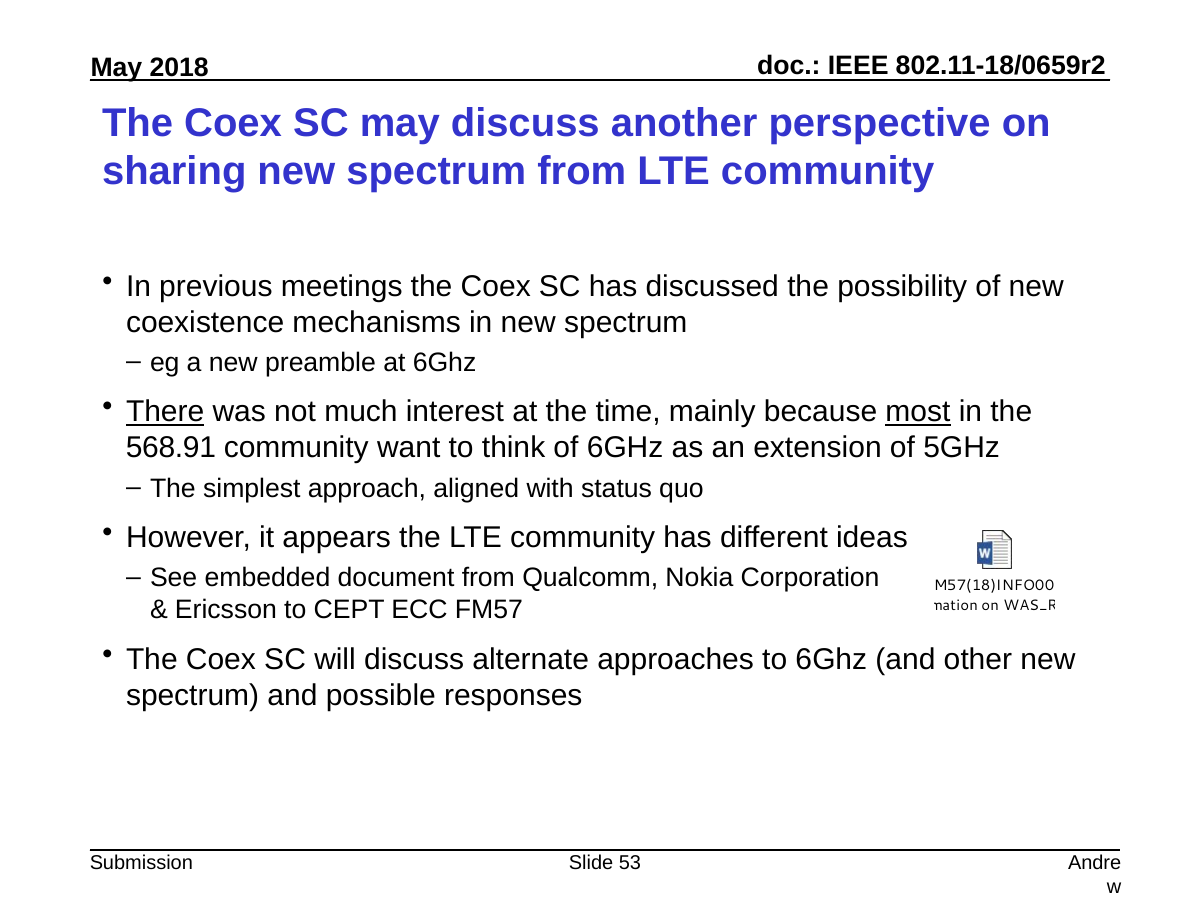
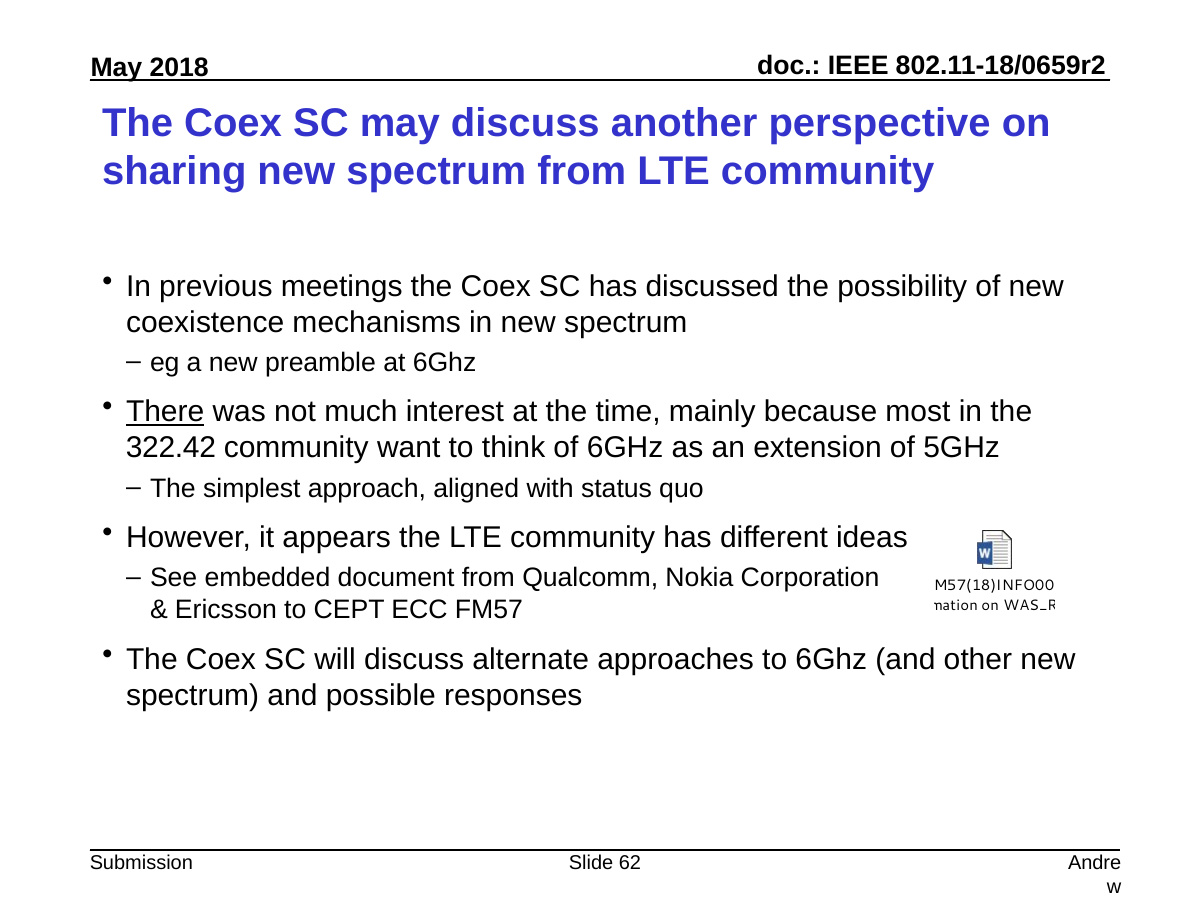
most underline: present -> none (918, 412)
568.91: 568.91 -> 322.42 (171, 448)
53: 53 -> 62 (630, 863)
